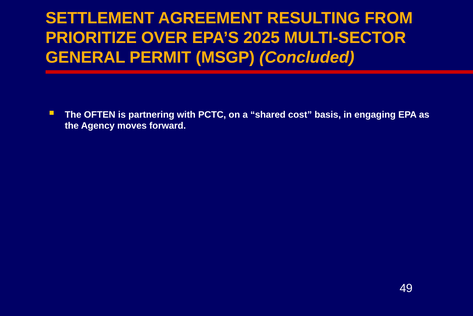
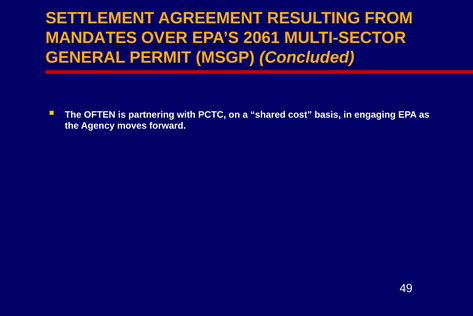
PRIORITIZE: PRIORITIZE -> MANDATES (91, 38)
2025: 2025 -> 2061 (262, 38)
